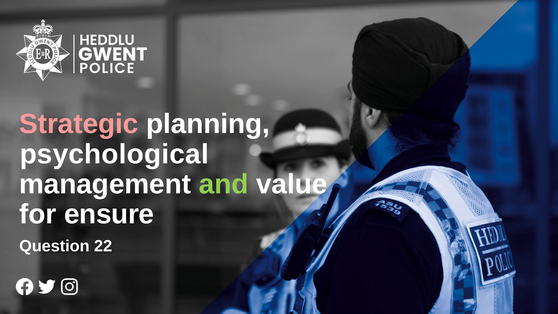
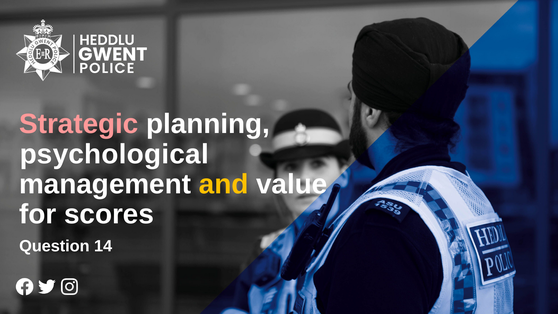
and colour: light green -> yellow (224, 184)
ensure: ensure -> scores (109, 214)
22: 22 -> 14 (103, 246)
